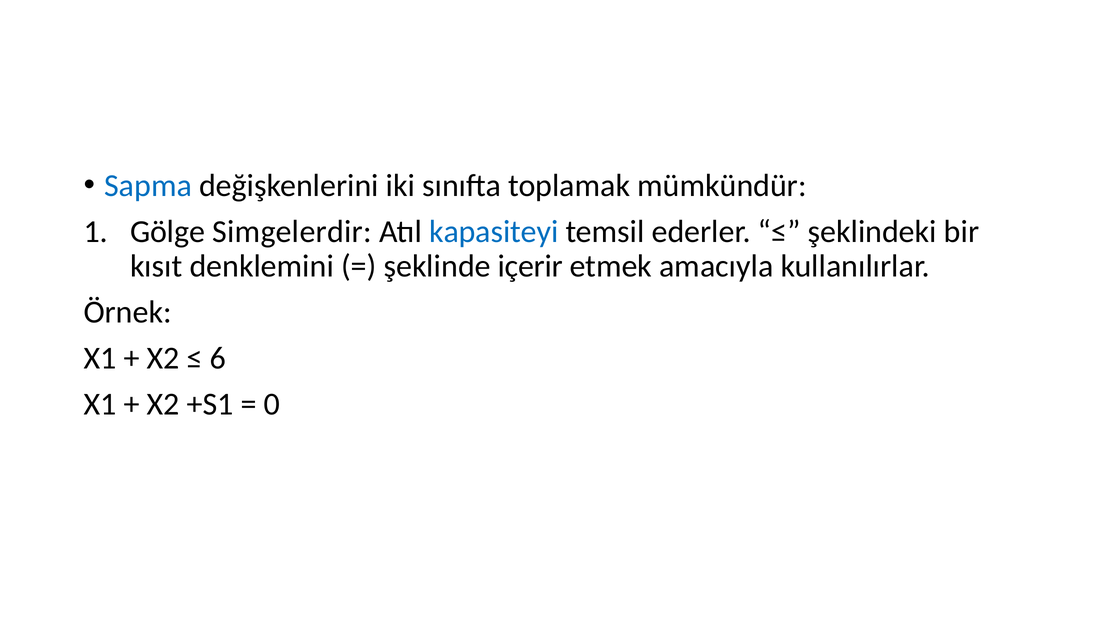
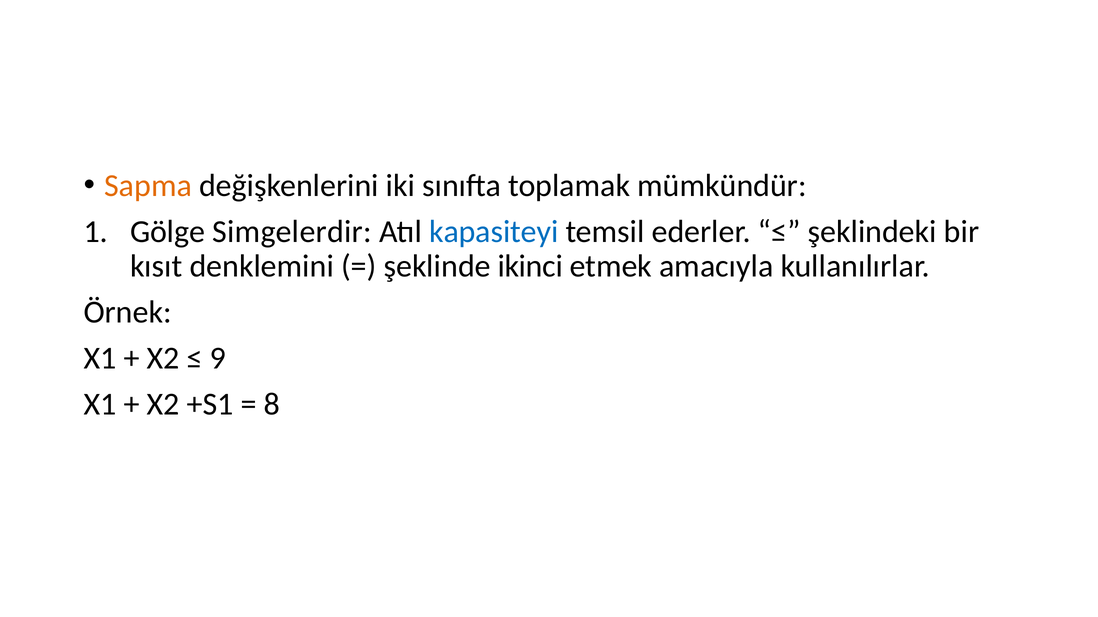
Sapma colour: blue -> orange (148, 186)
içerir: içerir -> ikinci (530, 266)
6: 6 -> 9 (218, 358)
0: 0 -> 8 (272, 404)
